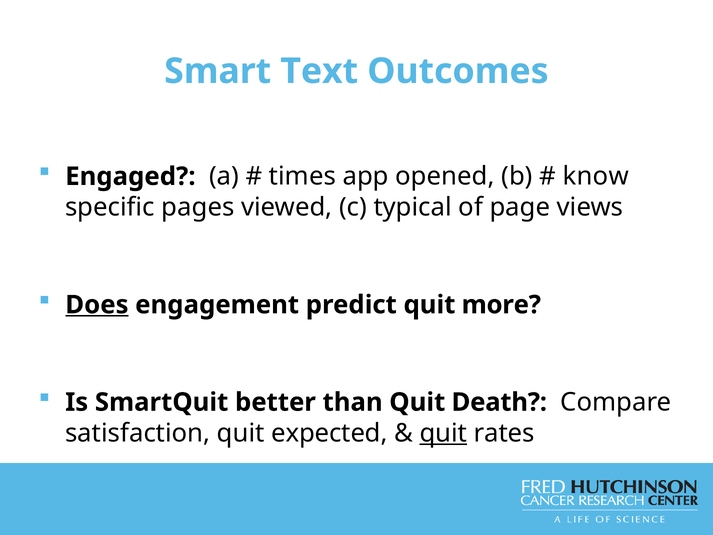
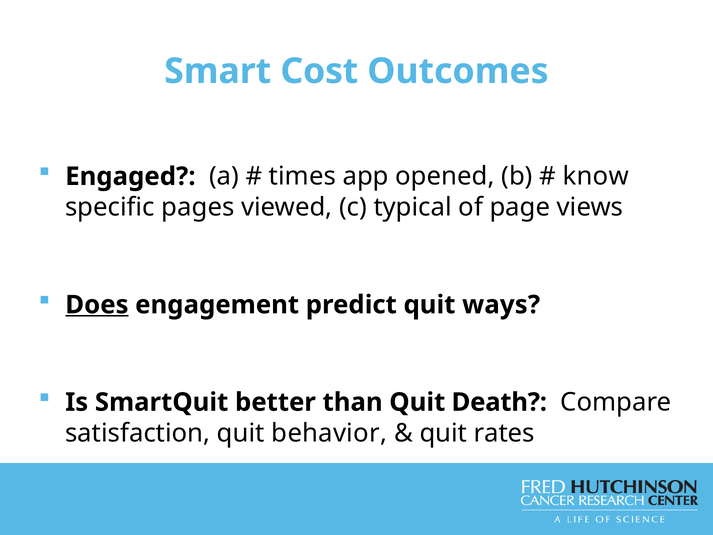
Text: Text -> Cost (319, 71)
more: more -> ways (501, 305)
expected: expected -> behavior (329, 433)
quit underline: present -> none (443, 433)
